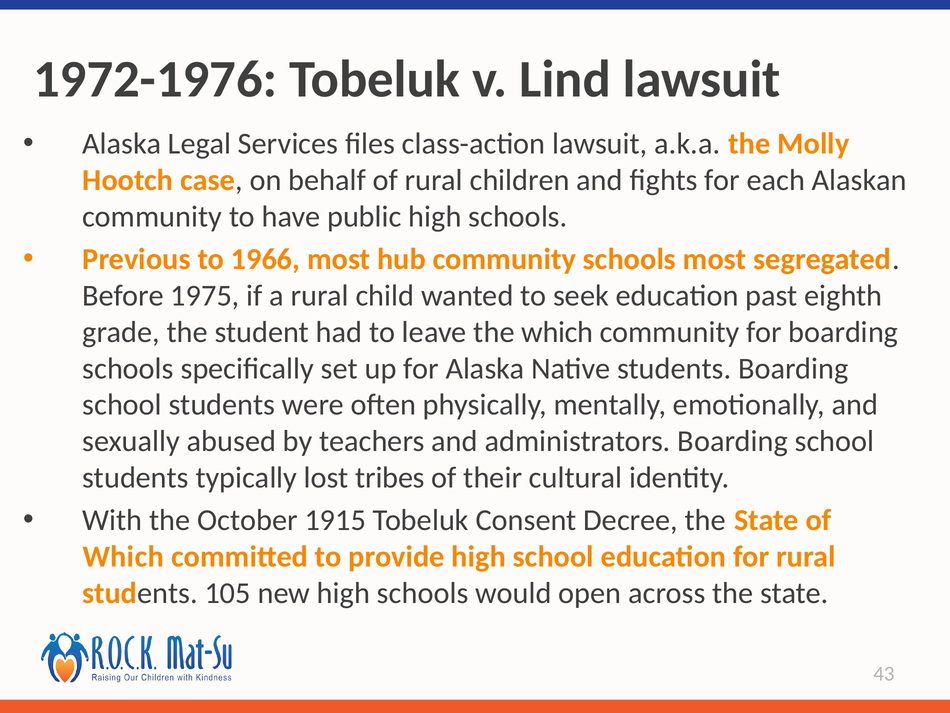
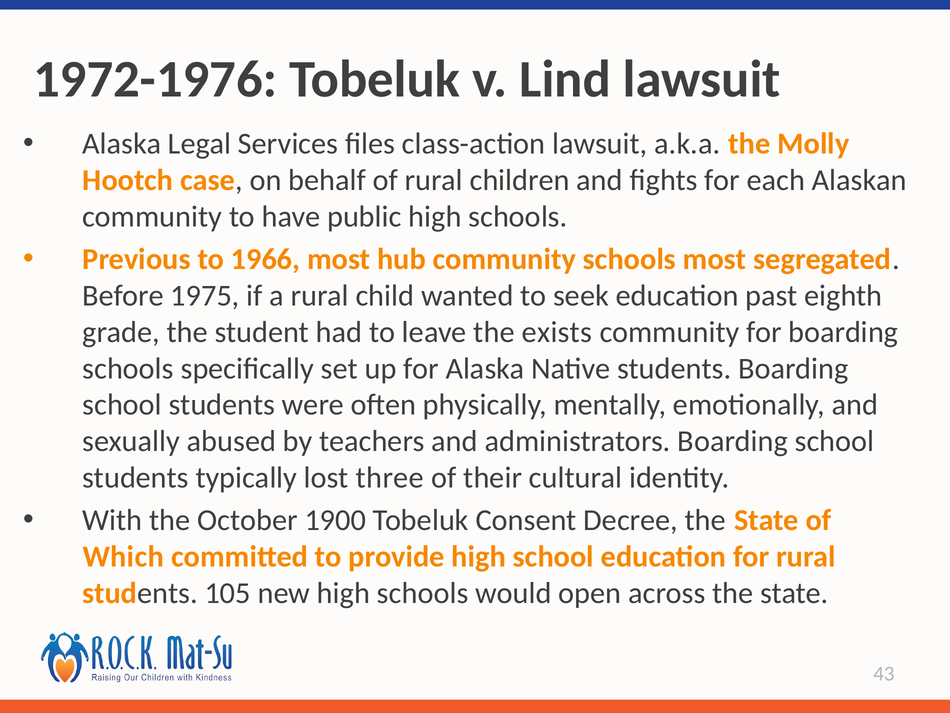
the which: which -> exists (557, 332)
tribes: tribes -> three (390, 477)
1915: 1915 -> 1900 (335, 520)
